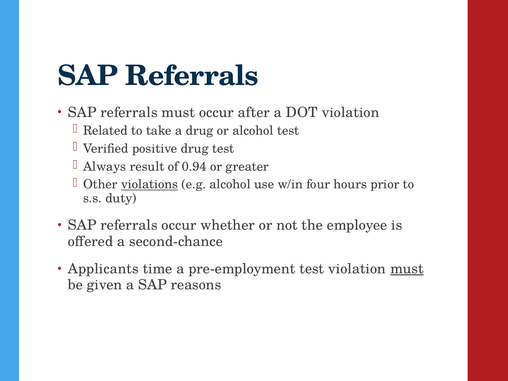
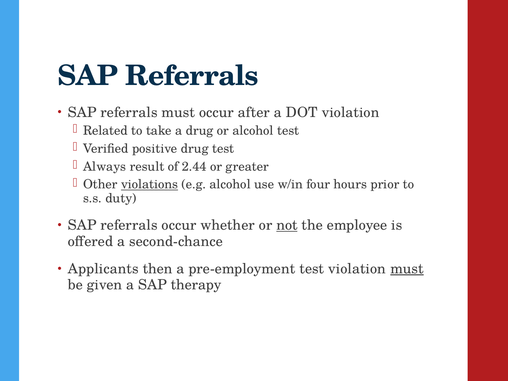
0.94: 0.94 -> 2.44 (194, 166)
not underline: none -> present (287, 225)
time: time -> then (158, 269)
reasons: reasons -> therapy (196, 285)
